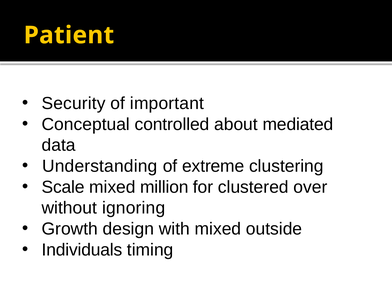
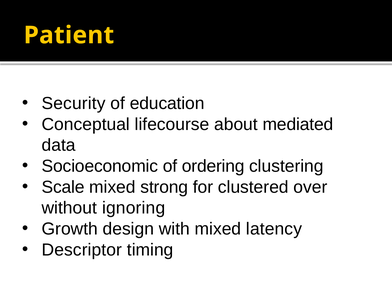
important: important -> education (167, 103)
controlled: controlled -> lifecourse (172, 124)
Understanding: Understanding -> Socioeconomic (100, 166)
extreme: extreme -> ordering (213, 166)
million: million -> strong (164, 187)
outside: outside -> latency (274, 229)
Individuals: Individuals -> Descriptor (82, 250)
